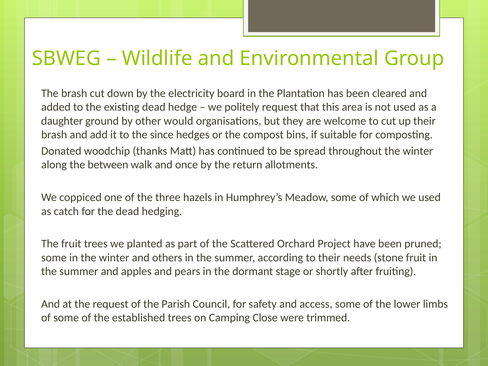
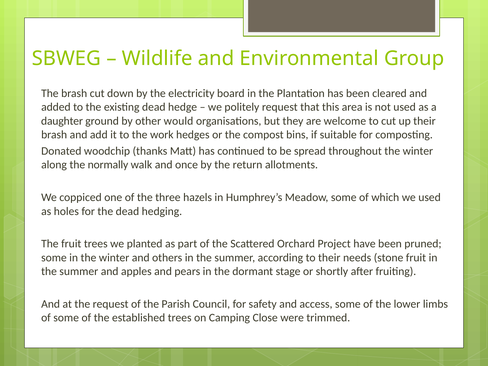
since: since -> work (162, 135)
between: between -> normally (108, 165)
catch: catch -> holes (66, 211)
